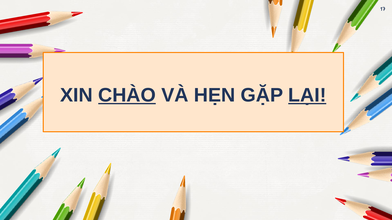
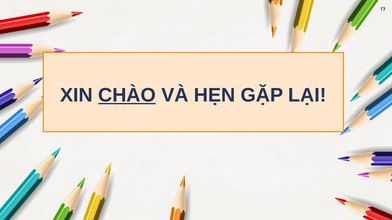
LẠI underline: present -> none (307, 95)
